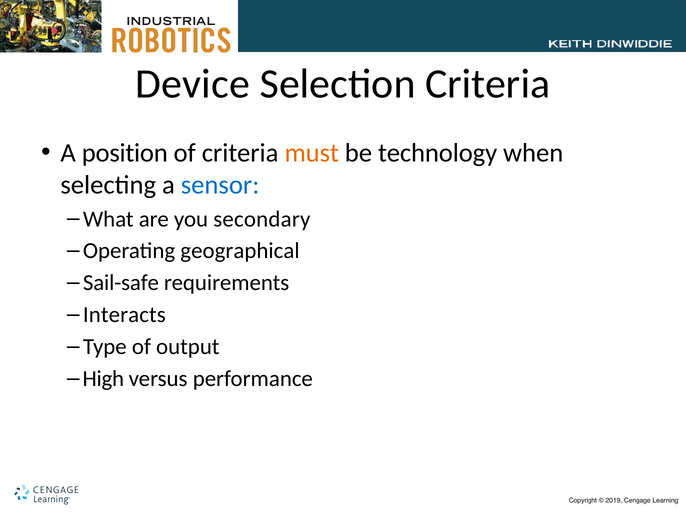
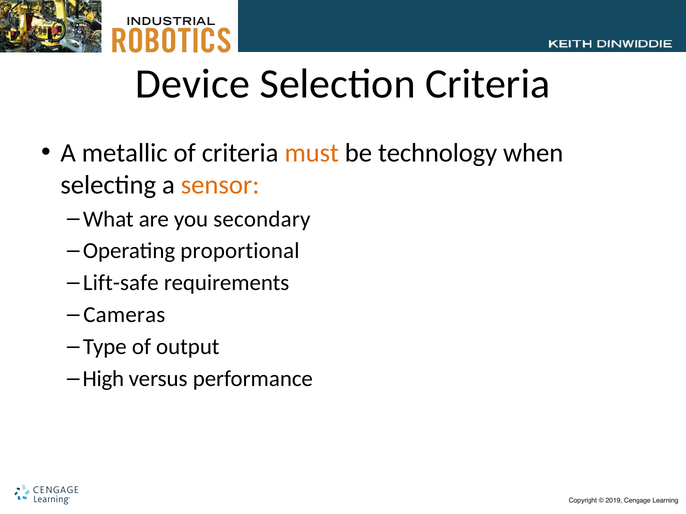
position: position -> metallic (125, 153)
sensor colour: blue -> orange (220, 185)
geographical: geographical -> proportional (240, 251)
Sail-safe: Sail-safe -> Lift-safe (121, 283)
Interacts: Interacts -> Cameras (124, 315)
